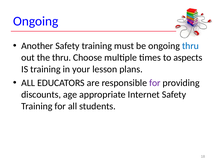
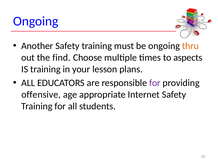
thru colour: blue -> orange (190, 46)
the thru: thru -> find (61, 57)
discounts: discounts -> offensive (41, 94)
